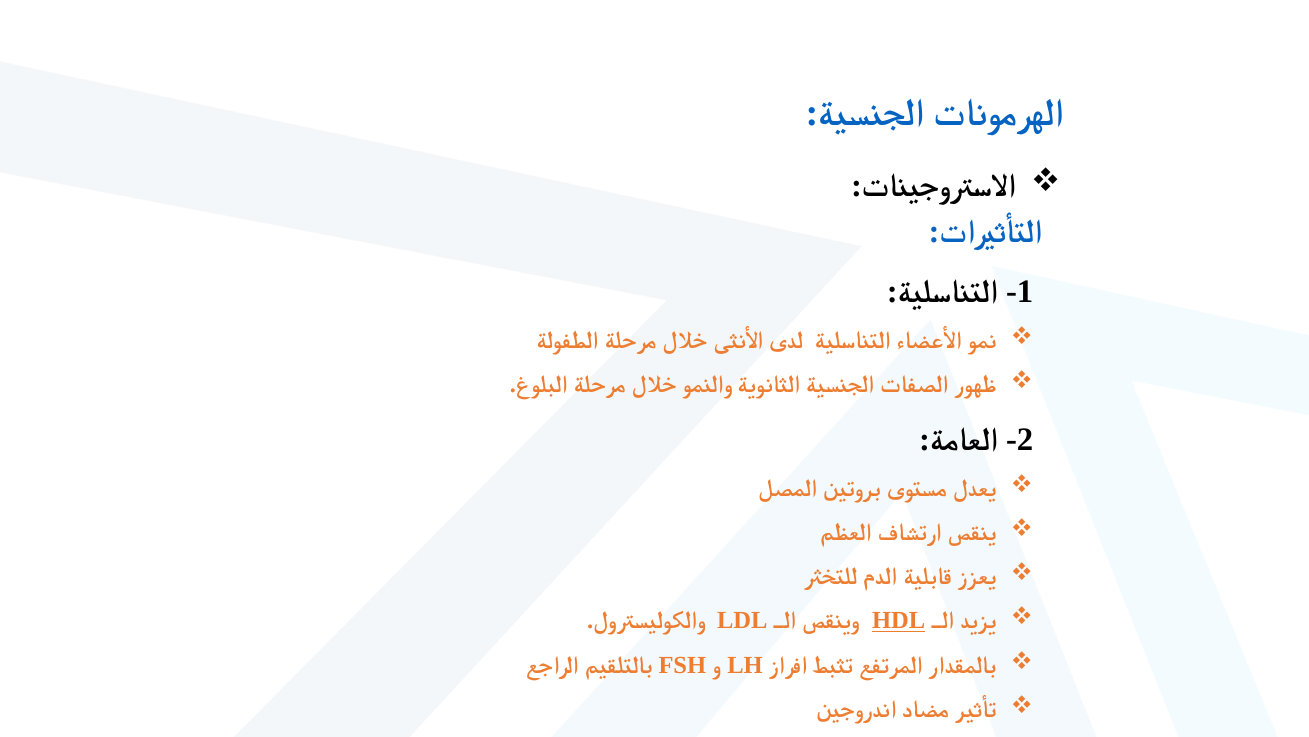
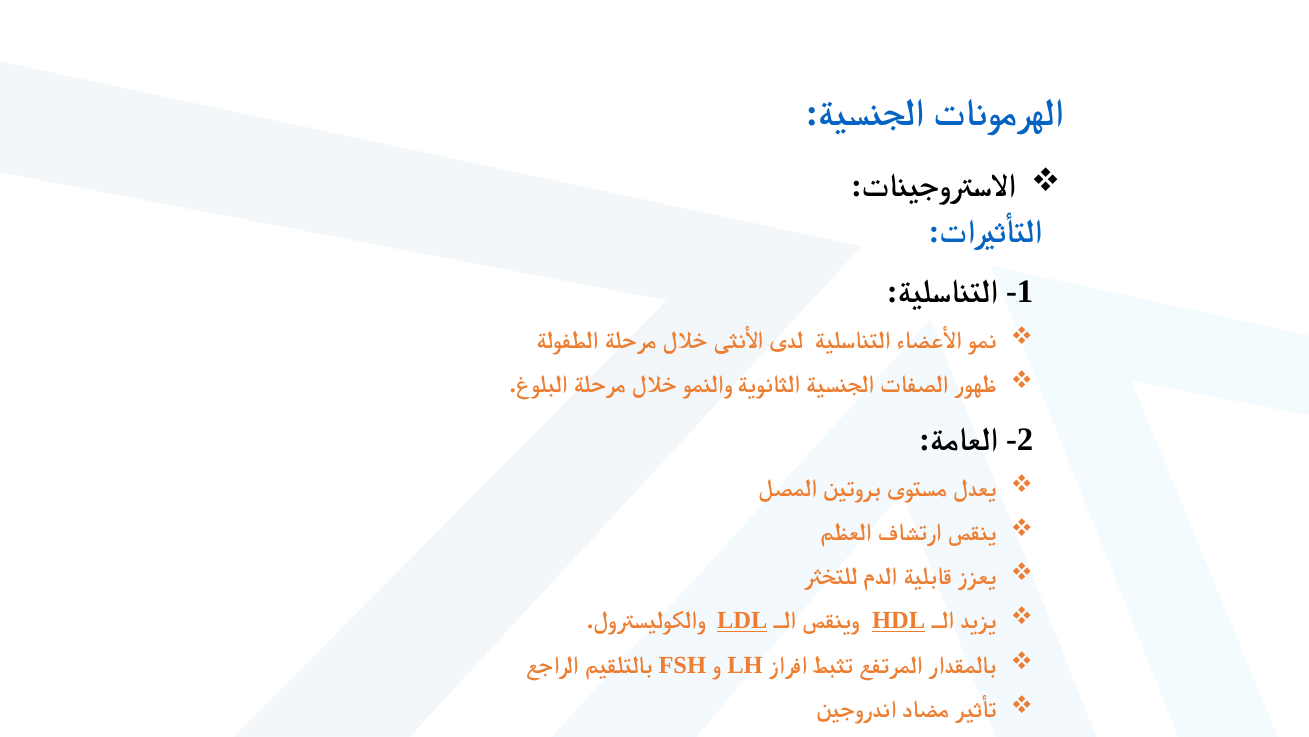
LDL underline: none -> present (742, 620)
